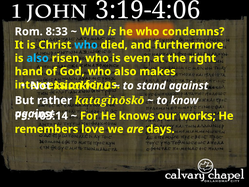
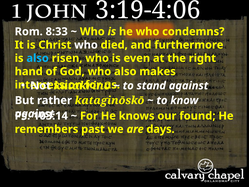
who colour: light blue -> white (86, 45)
works: works -> found (197, 116)
love: love -> past (93, 129)
